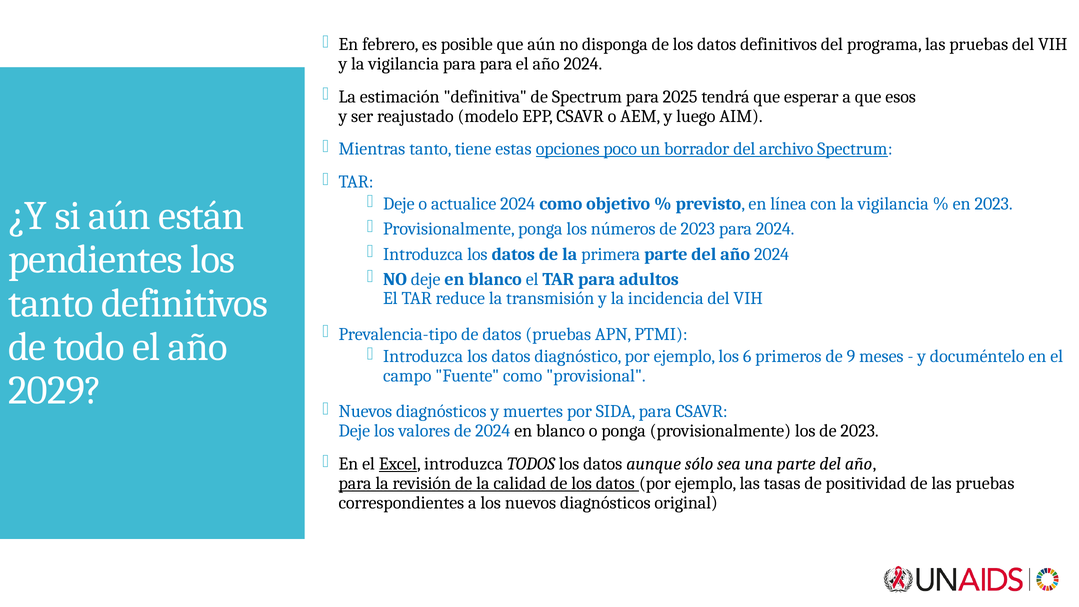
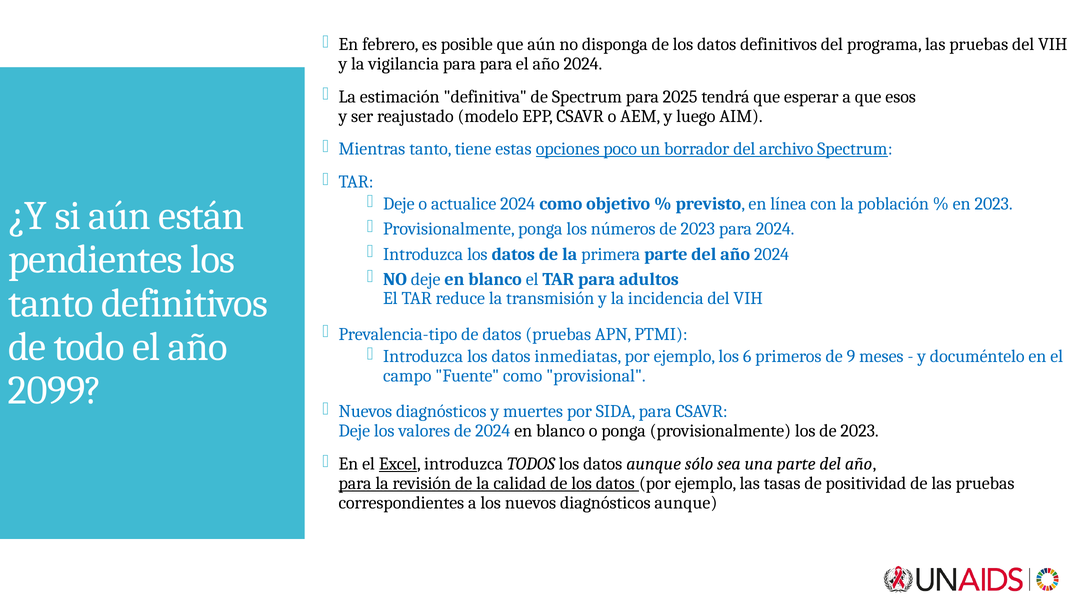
con la vigilancia: vigilancia -> población (893, 204)
diagnóstico: diagnóstico -> inmediatas (578, 356)
2029: 2029 -> 2099 (55, 391)
diagnósticos original: original -> aunque (686, 503)
